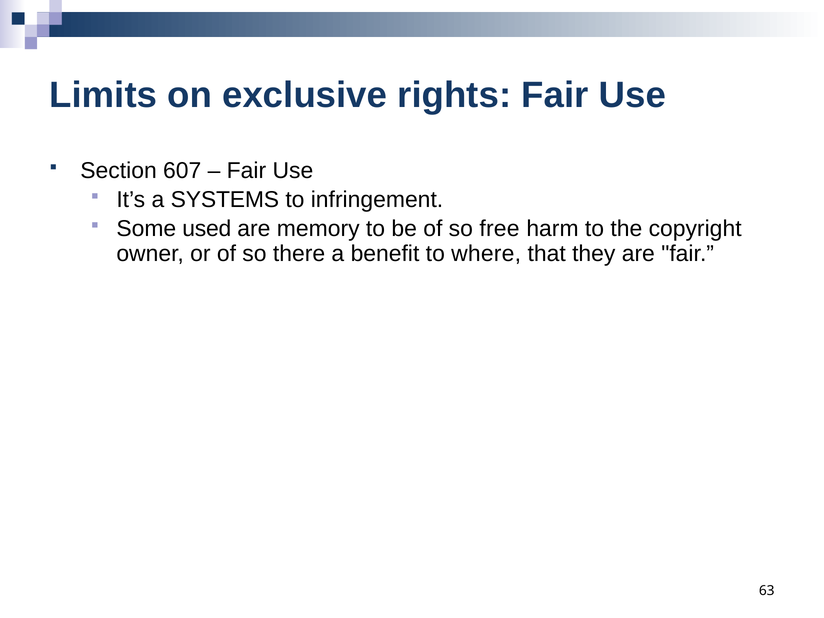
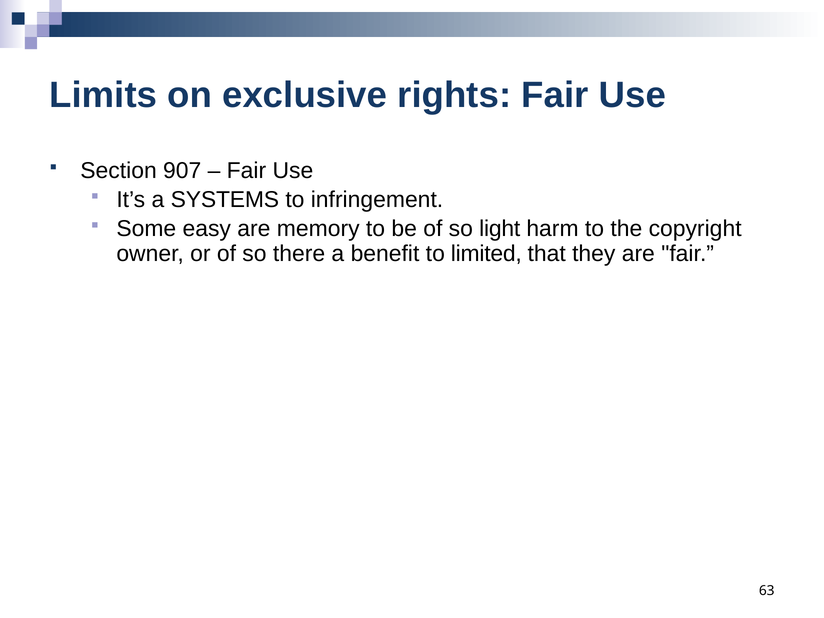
607: 607 -> 907 (182, 171)
used: used -> easy (207, 229)
free: free -> light (500, 229)
where: where -> limited (486, 253)
